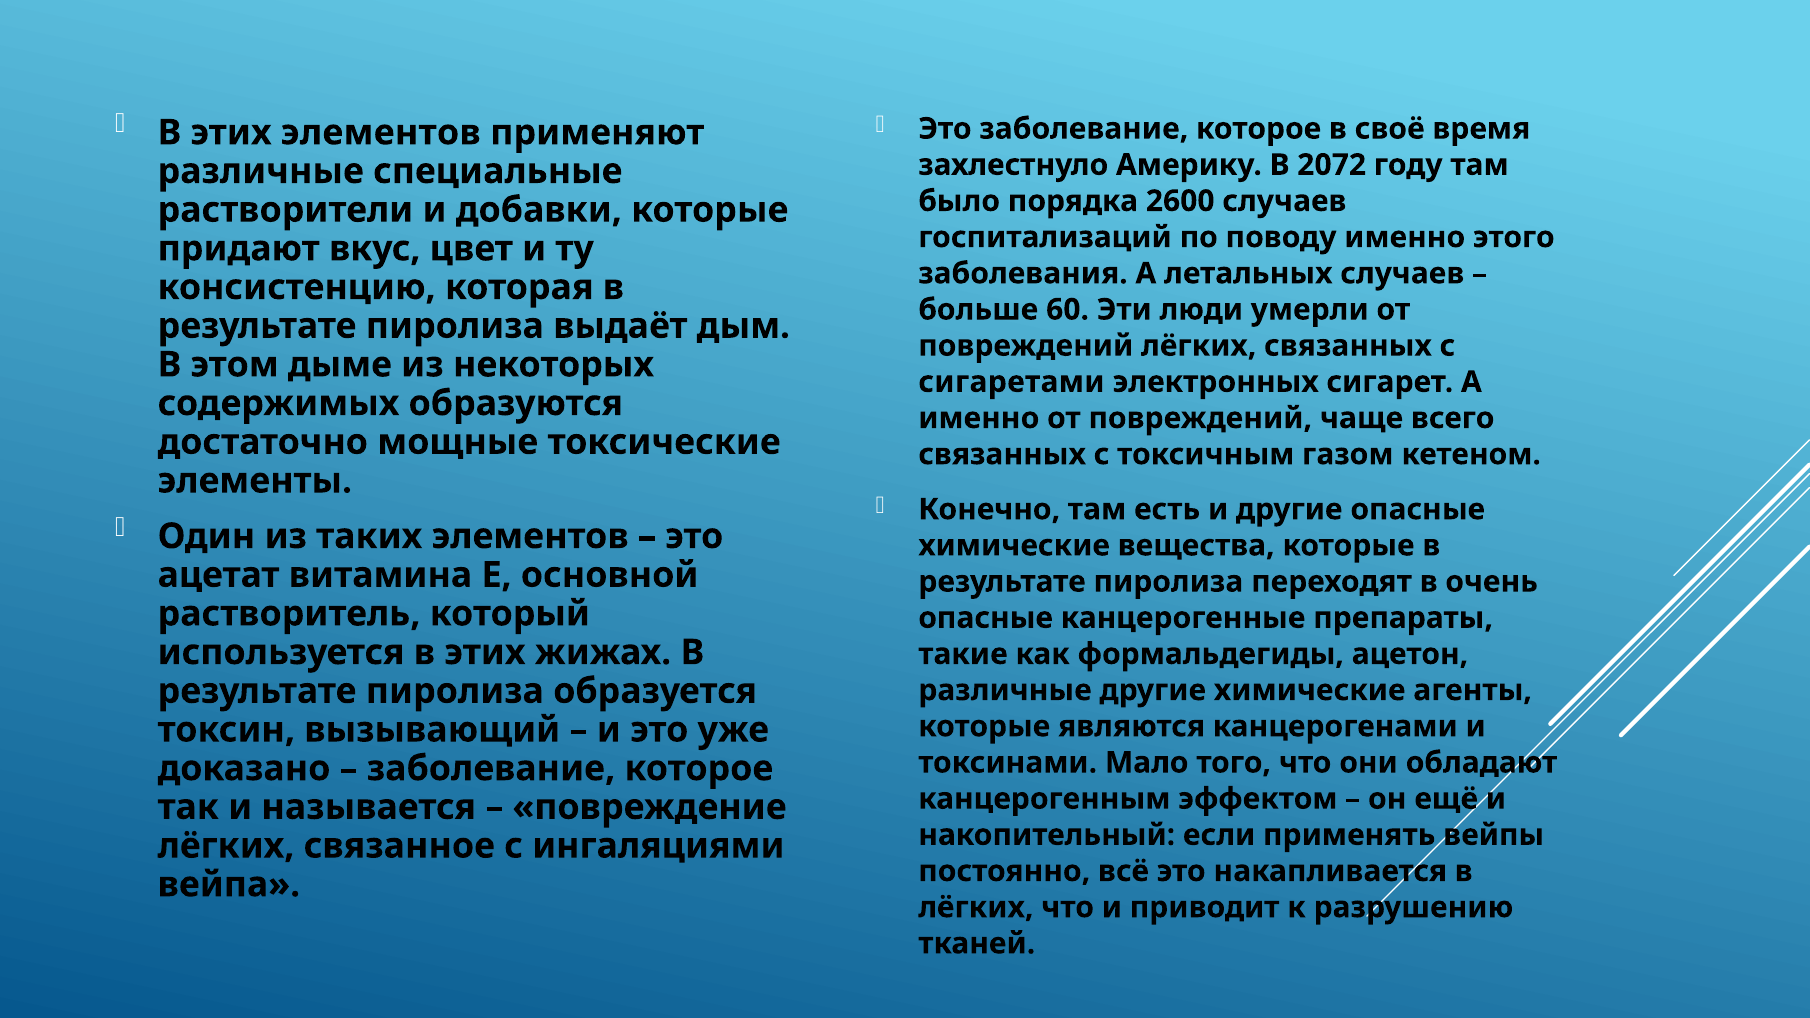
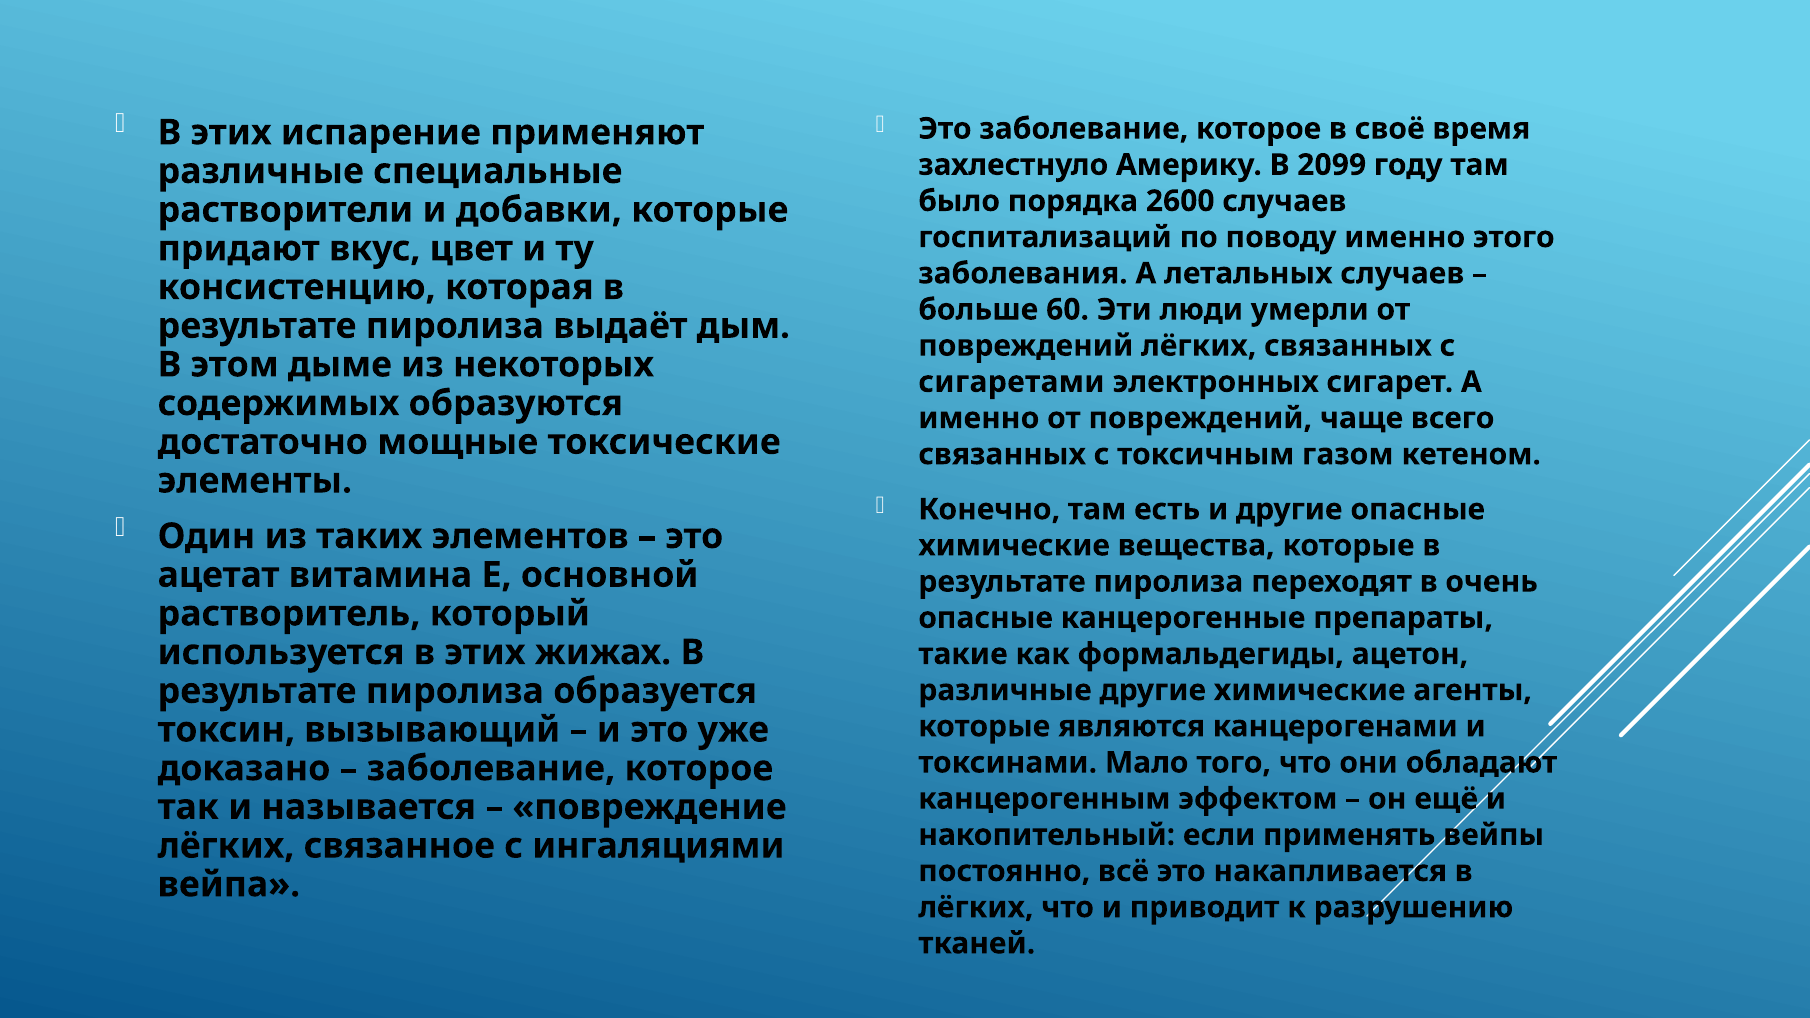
этих элементов: элементов -> испарение (381, 133)
2072: 2072 -> 2099 (1332, 165)
